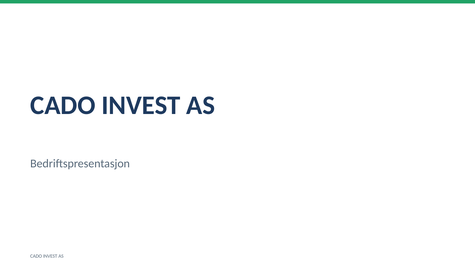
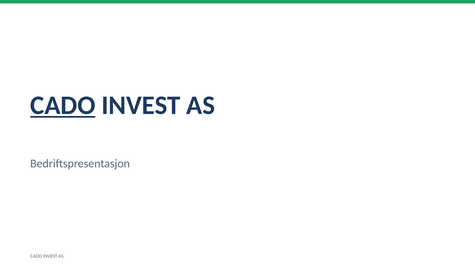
CADO underline: none -> present (63, 105)
